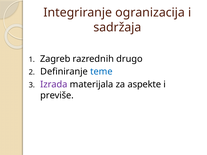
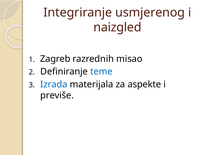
ogranizacija: ogranizacija -> usmjerenog (150, 13)
sadržaja: sadržaja -> naizgled (117, 27)
drugo: drugo -> misao (129, 59)
Izrada colour: purple -> blue (54, 84)
